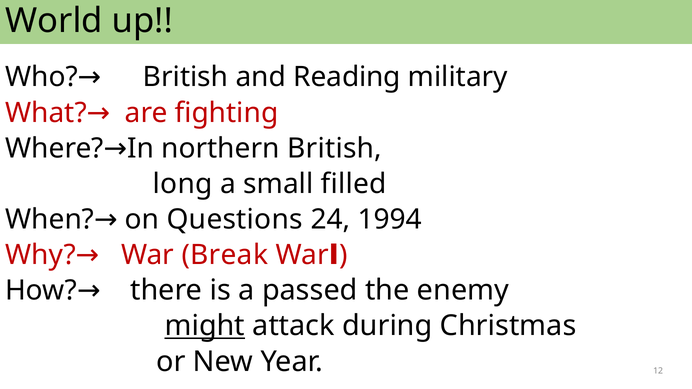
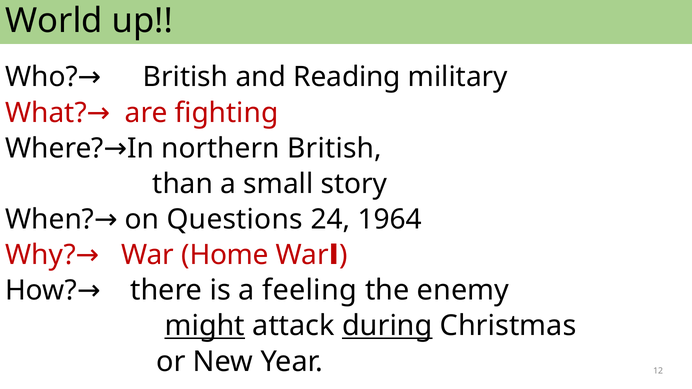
long: long -> than (183, 184)
filled: filled -> story (354, 184)
1994: 1994 -> 1964 (390, 220)
Break: Break -> Home (225, 255)
passed: passed -> feeling (310, 291)
during underline: none -> present (387, 326)
